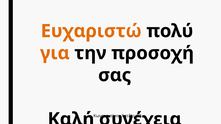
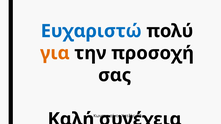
Ευχαριστώ colour: orange -> blue (91, 31)
